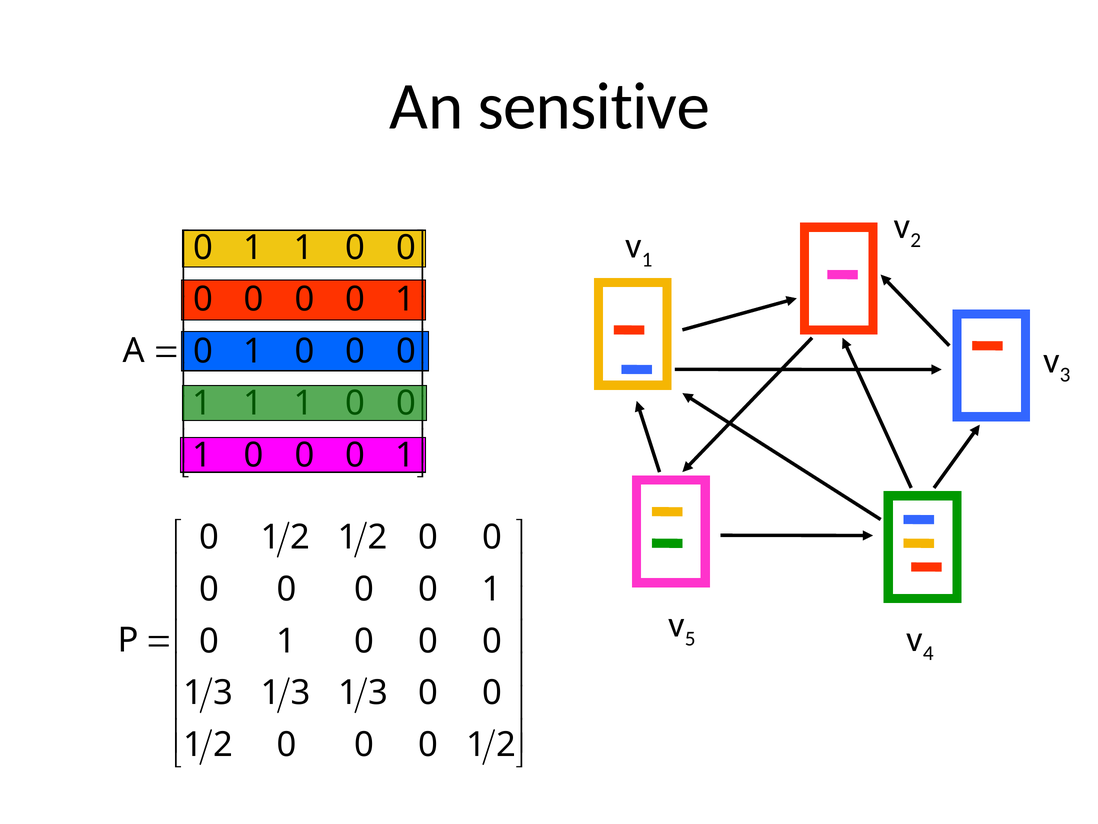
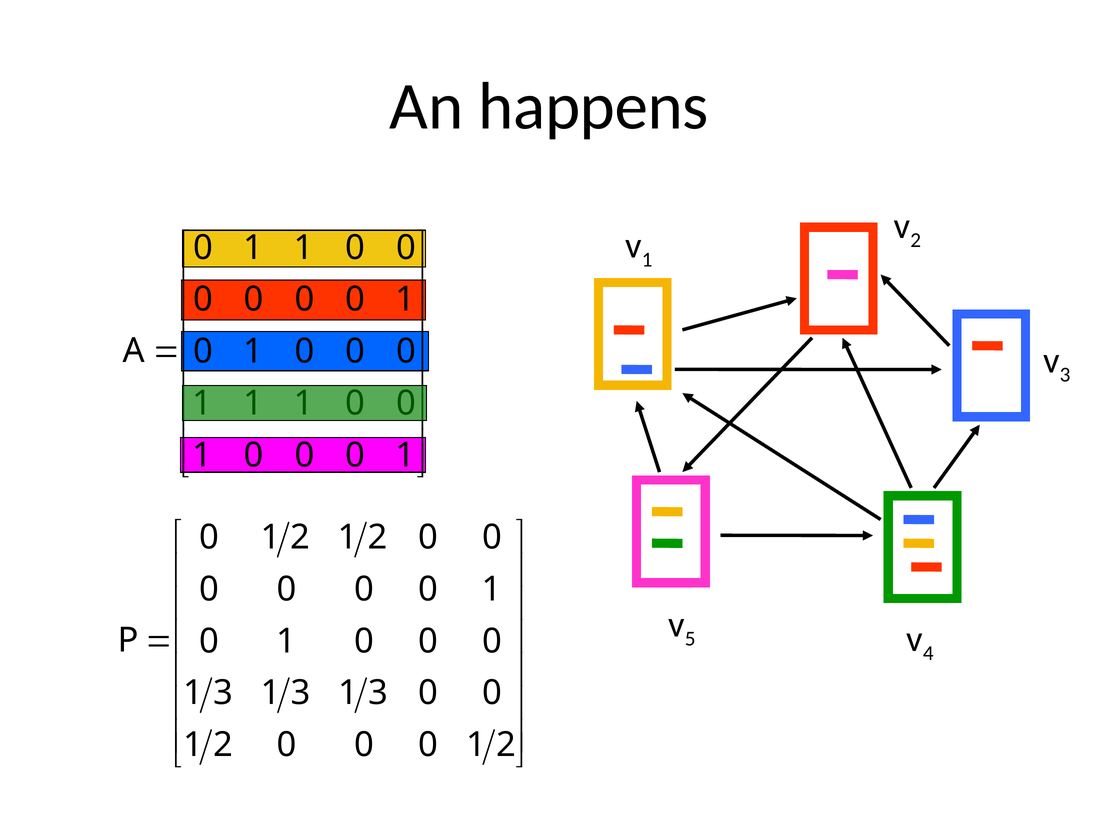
sensitive: sensitive -> happens (594, 106)
